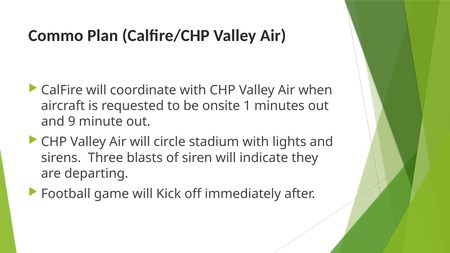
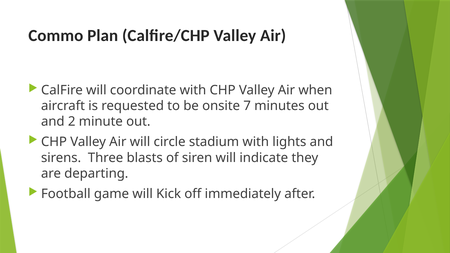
1: 1 -> 7 (247, 106)
9: 9 -> 2 (72, 122)
